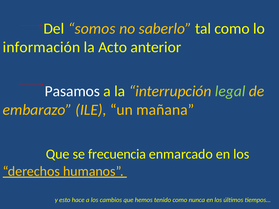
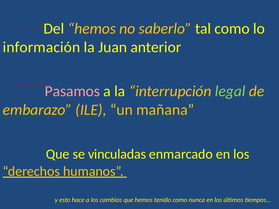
Del somos: somos -> hemos (92, 29)
Acto: Acto -> Juan (113, 47)
Pasamos colour: white -> pink (72, 91)
frecuencia: frecuencia -> vinculadas (117, 154)
